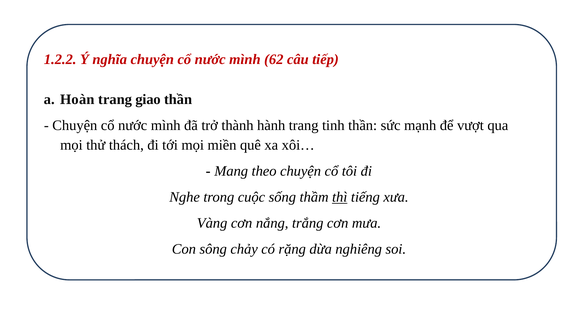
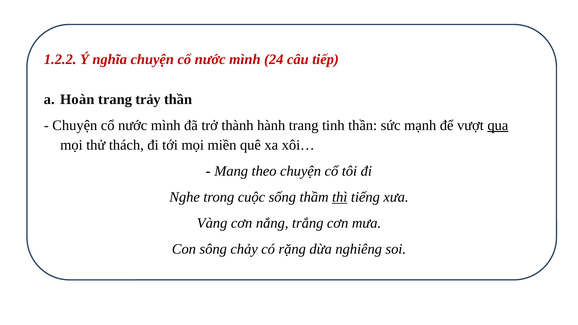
62: 62 -> 24 (274, 60)
giao: giao -> trảy (148, 99)
qua underline: none -> present (498, 125)
